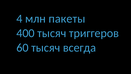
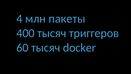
всегда: всегда -> docker (79, 47)
